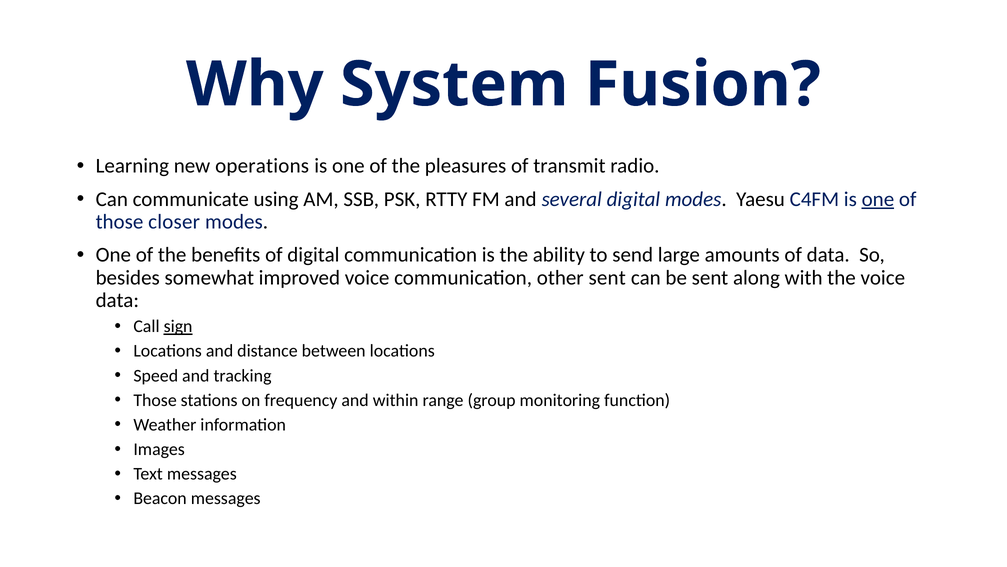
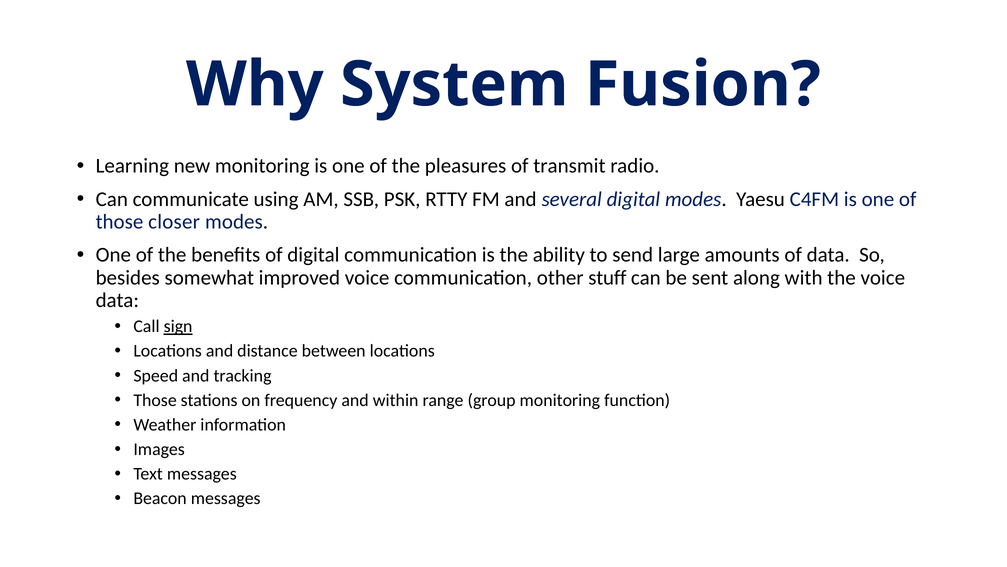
new operations: operations -> monitoring (262, 166)
one underline: present -> none (878, 199)
other sent: sent -> stuff (607, 277)
